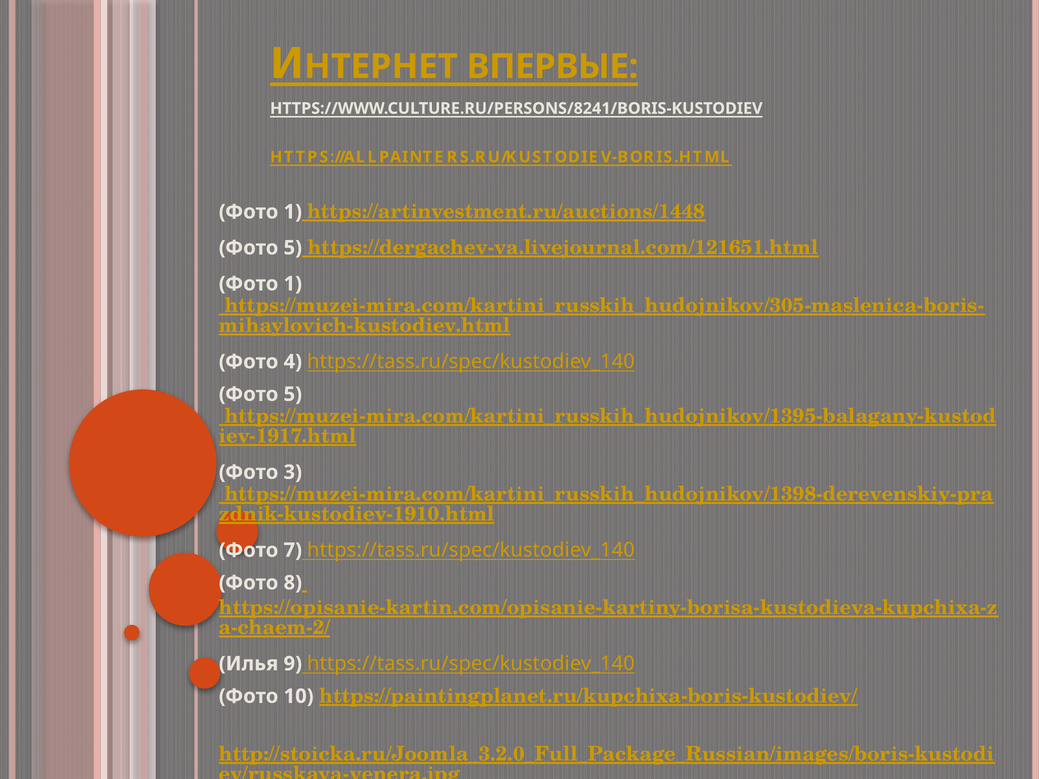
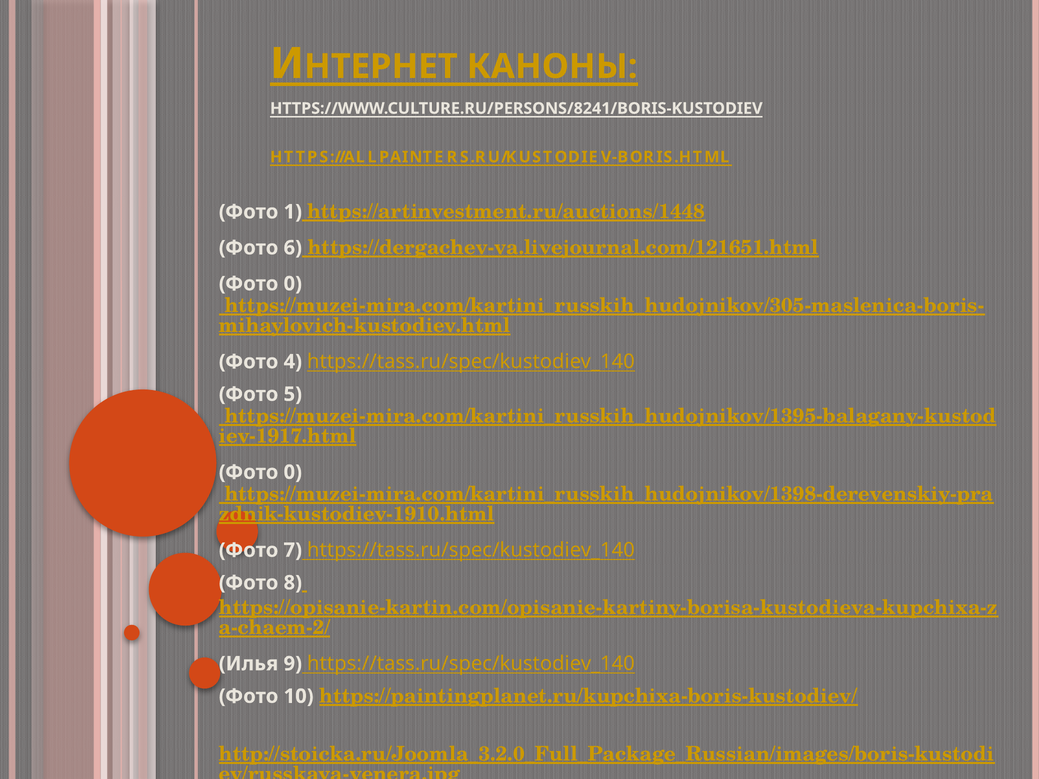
ВПЕРВЫЕ: ВПЕРВЫЕ -> КАНОНЫ (552, 67)
5: 5 -> 6 (293, 248)
1: 1 -> 0 (293, 284)
3: 3 -> 0 (293, 472)
